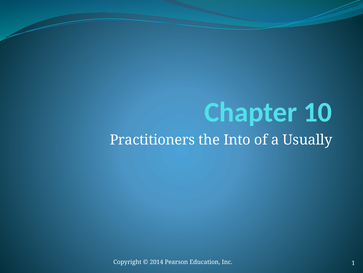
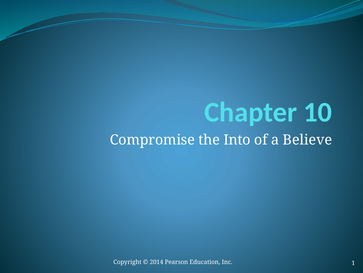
Practitioners: Practitioners -> Compromise (152, 139)
Usually: Usually -> Believe (307, 139)
